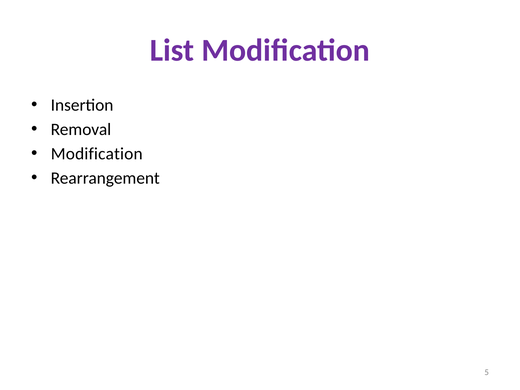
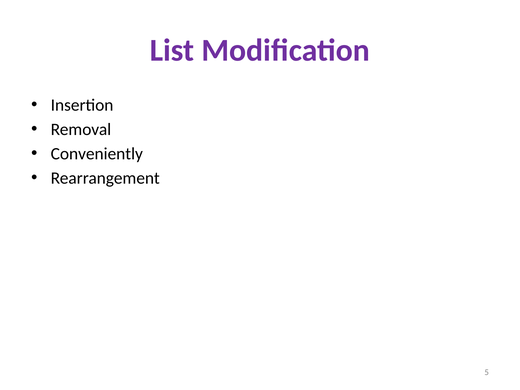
Modification: Modification -> Conveniently (97, 154)
